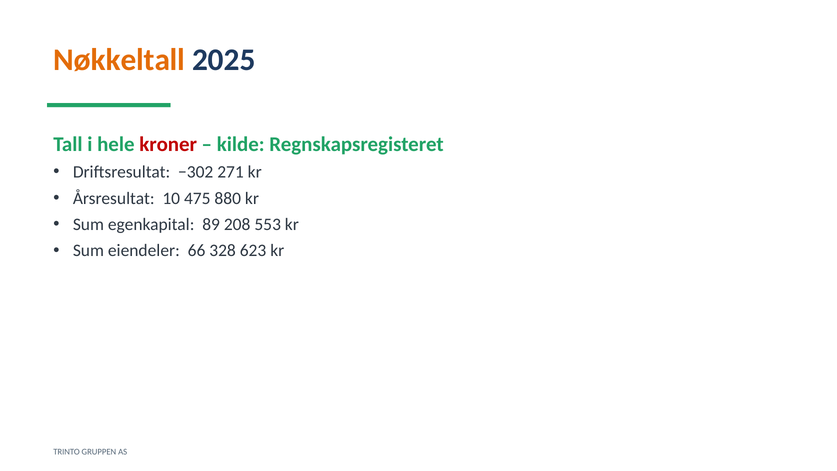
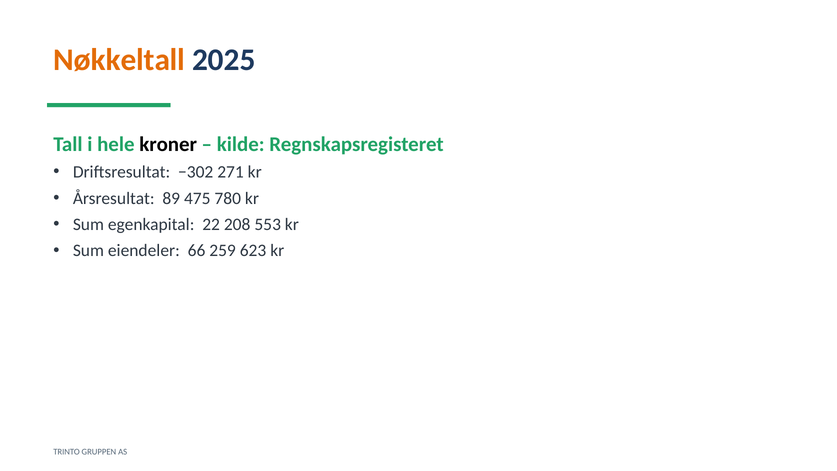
kroner colour: red -> black (168, 144)
10: 10 -> 89 (171, 198)
880: 880 -> 780 (228, 198)
89: 89 -> 22 (211, 224)
328: 328 -> 259 (223, 251)
